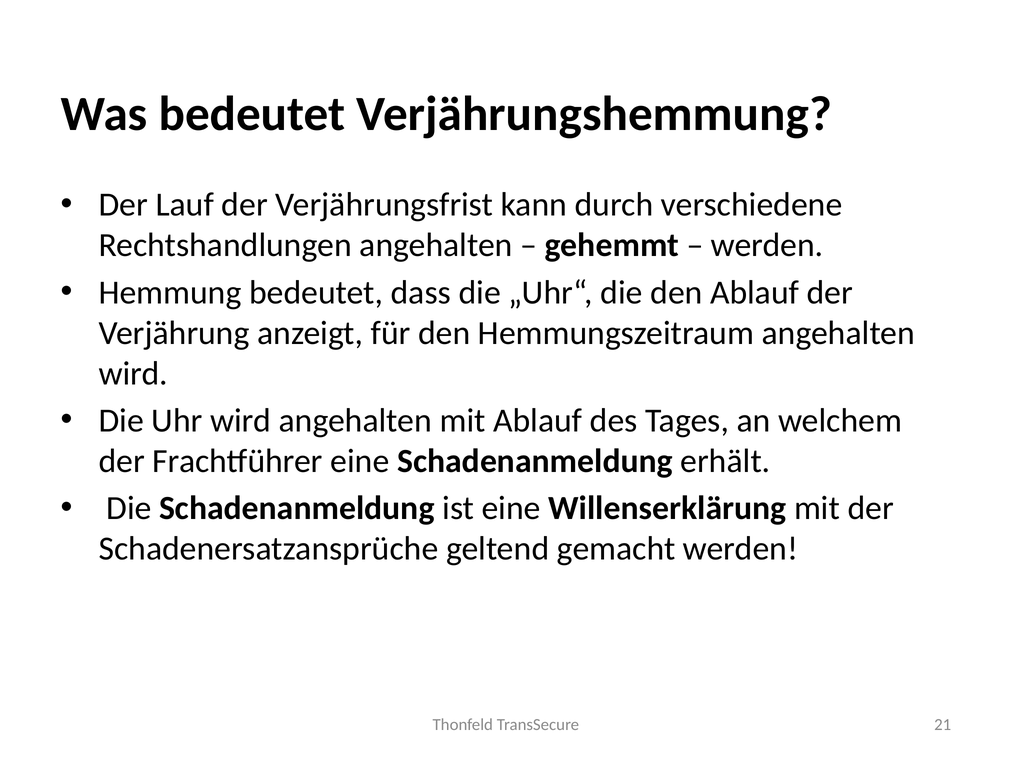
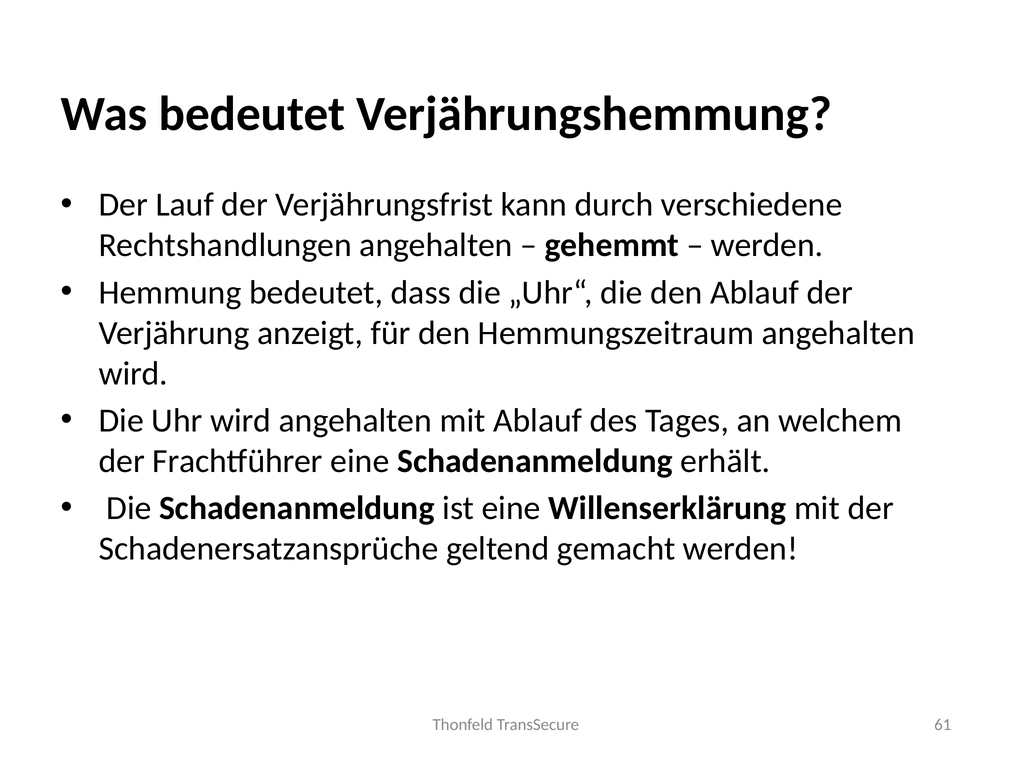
21: 21 -> 61 (943, 725)
